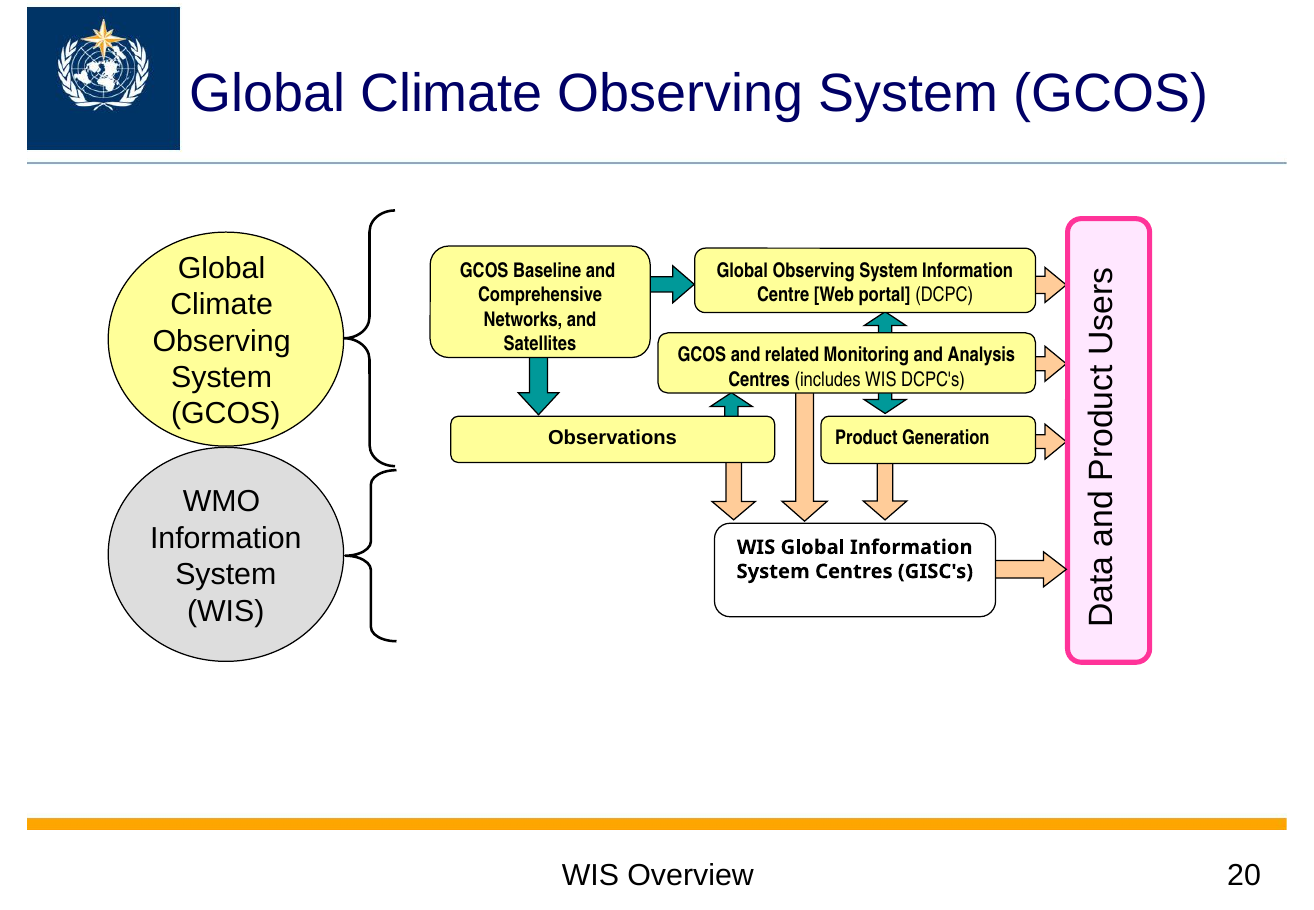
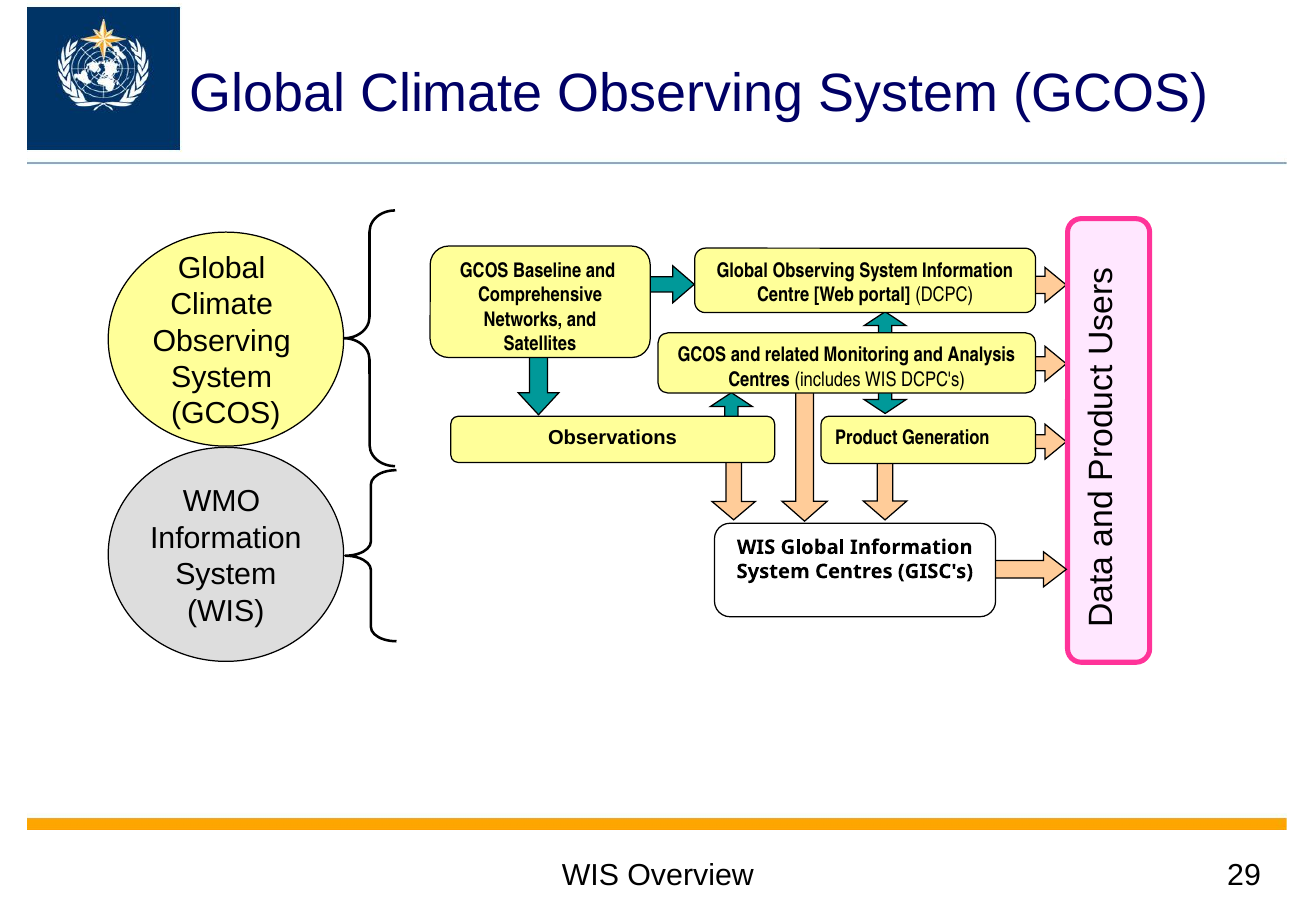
20: 20 -> 29 (1244, 875)
